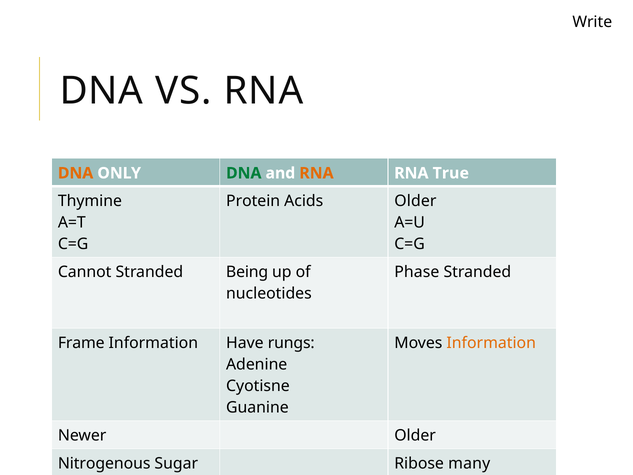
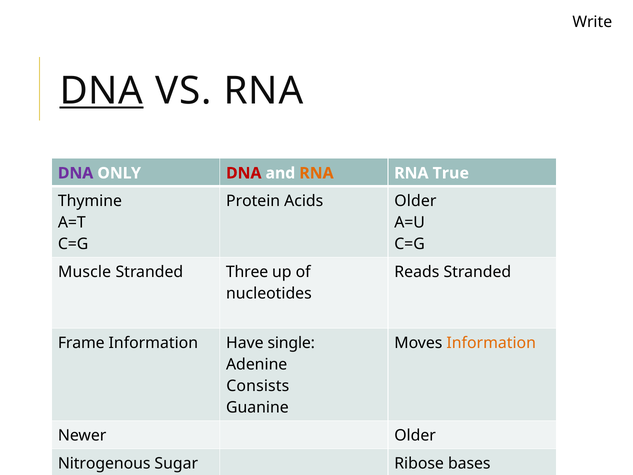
DNA underline: none -> present (101, 91)
DNA colour: orange -> purple (76, 173)
DNA colour: green -> red (244, 173)
Cannot: Cannot -> Muscle (85, 272)
Being: Being -> Three (247, 272)
Phase: Phase -> Reads (417, 272)
rungs: rungs -> single (291, 343)
Cyotisne: Cyotisne -> Consists (258, 386)
many: many -> bases (469, 463)
